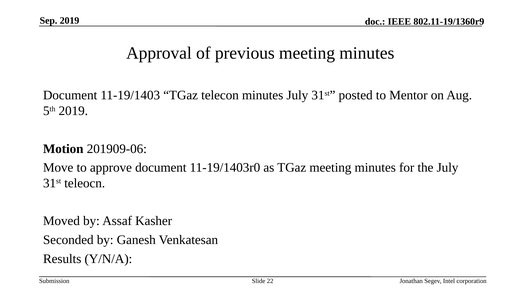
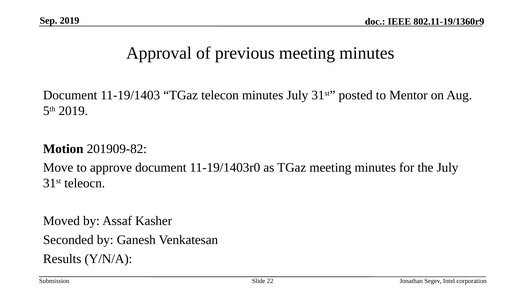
201909-06: 201909-06 -> 201909-82 (117, 149)
